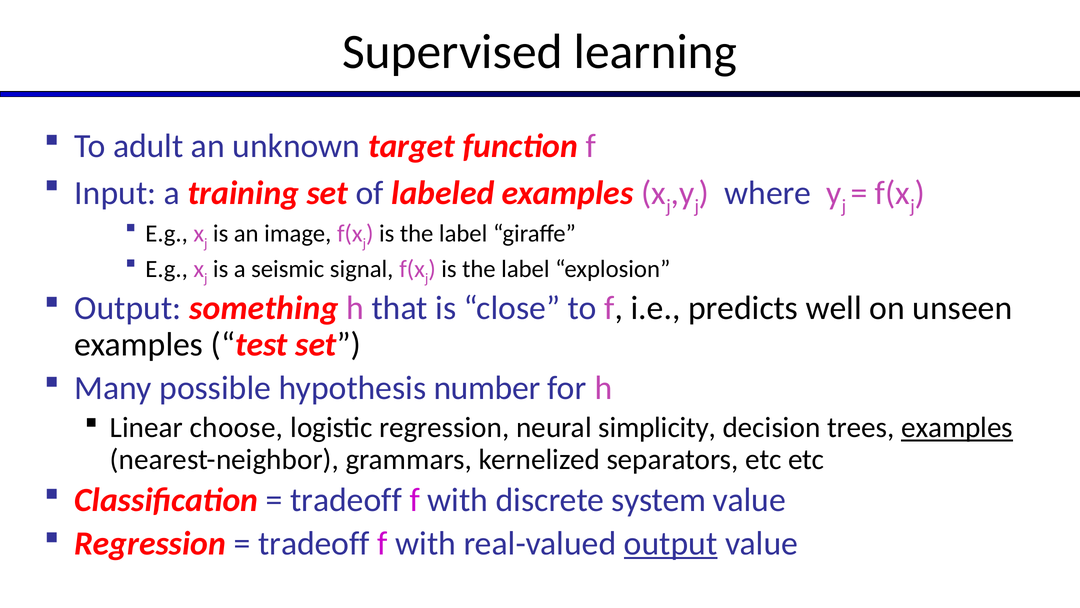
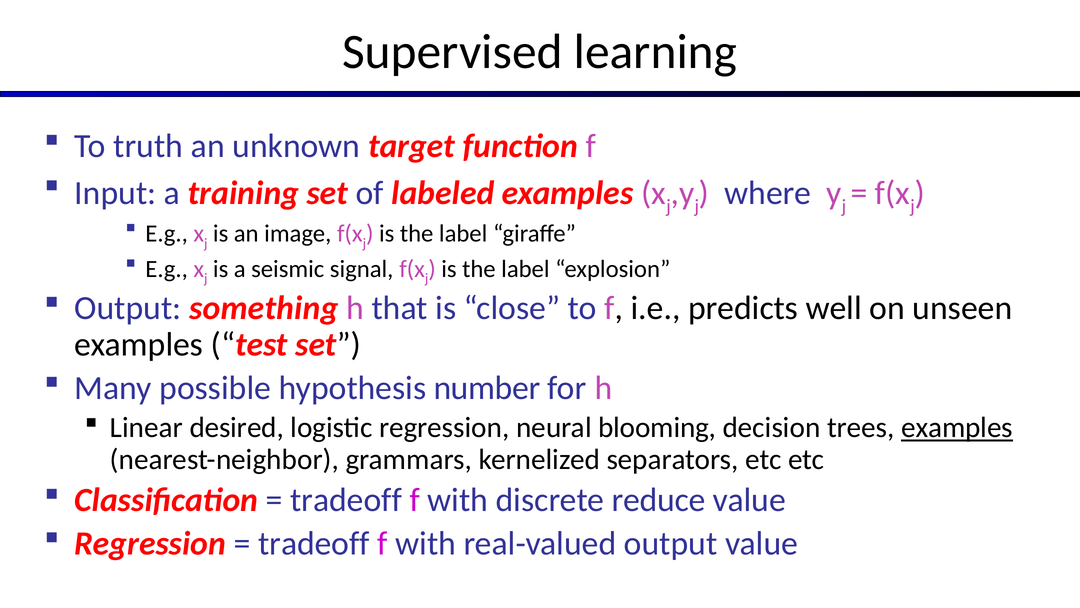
adult: adult -> truth (148, 146)
choose: choose -> desired (237, 427)
simplicity: simplicity -> blooming (657, 427)
system: system -> reduce (659, 500)
output underline: present -> none (671, 543)
